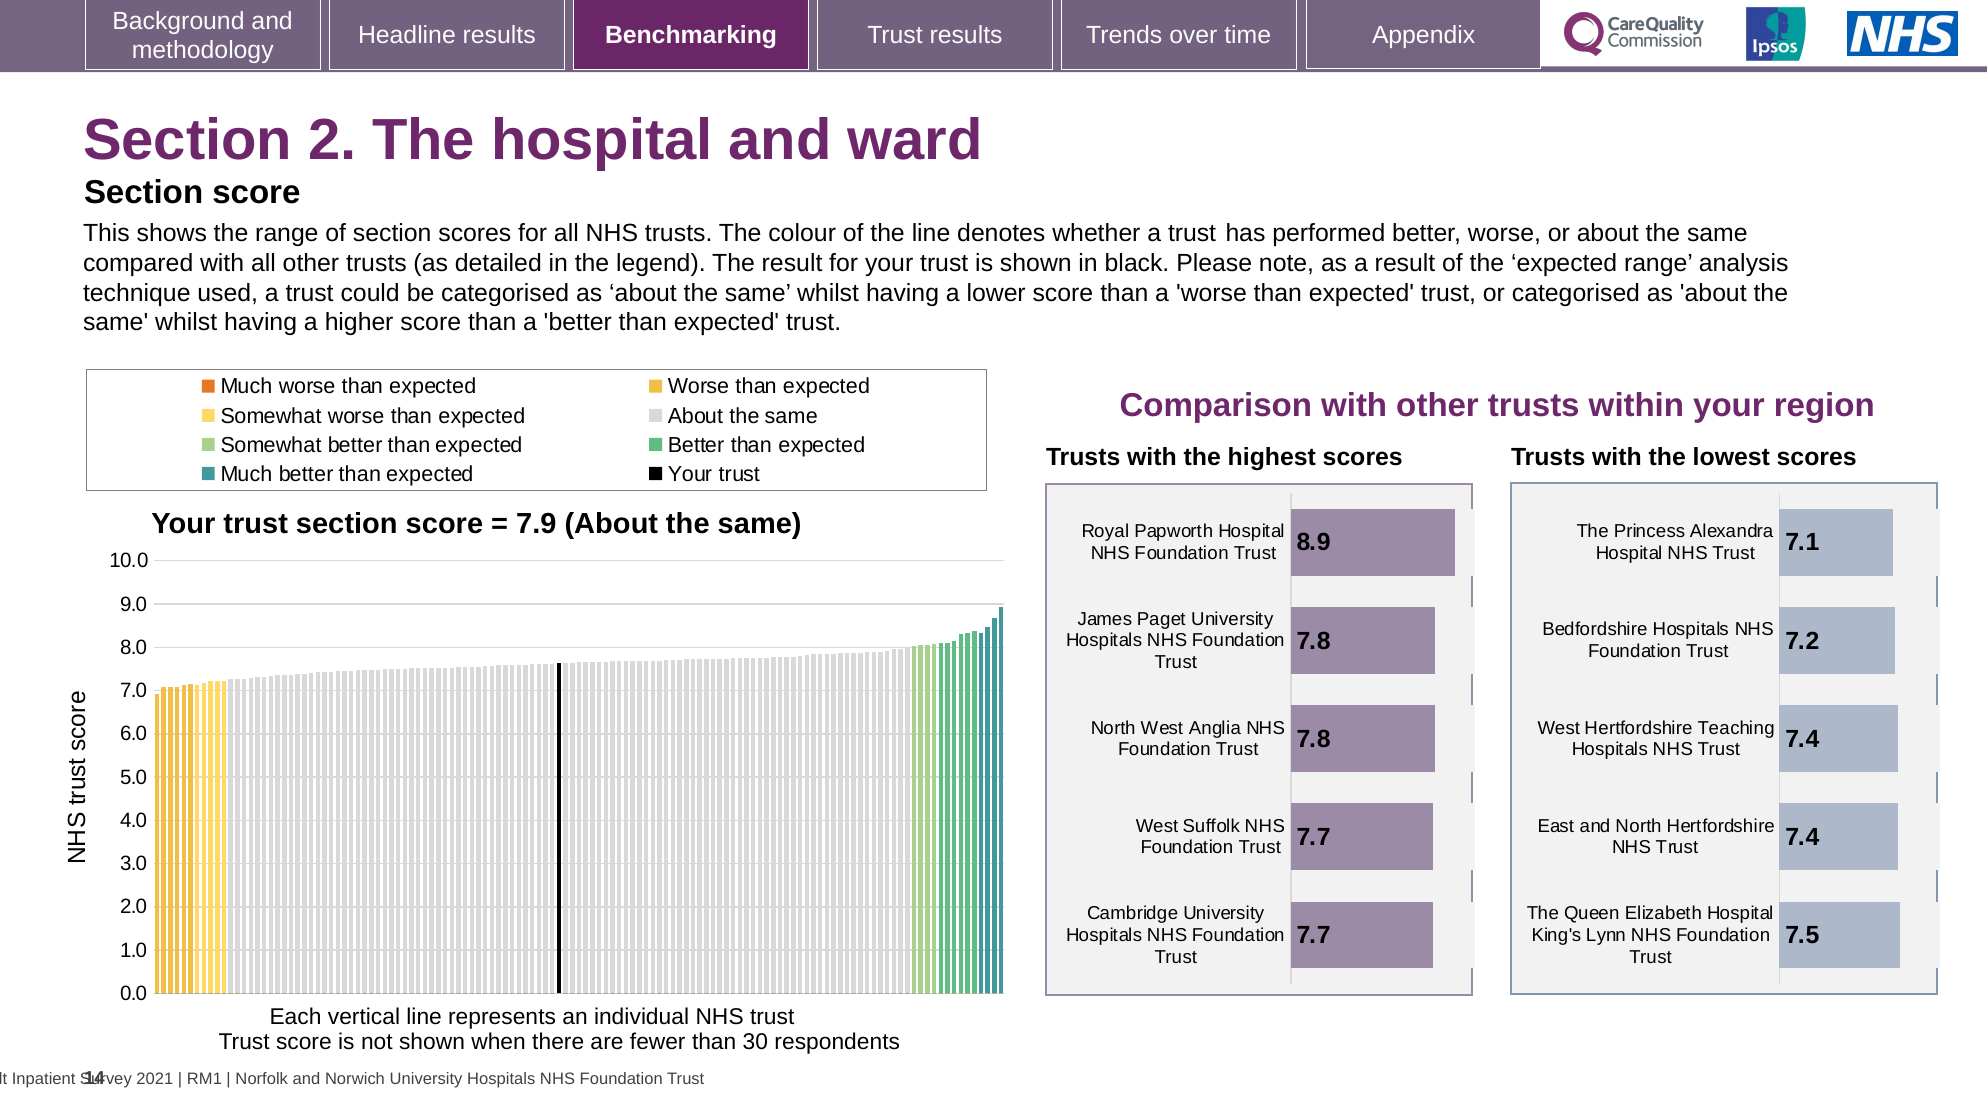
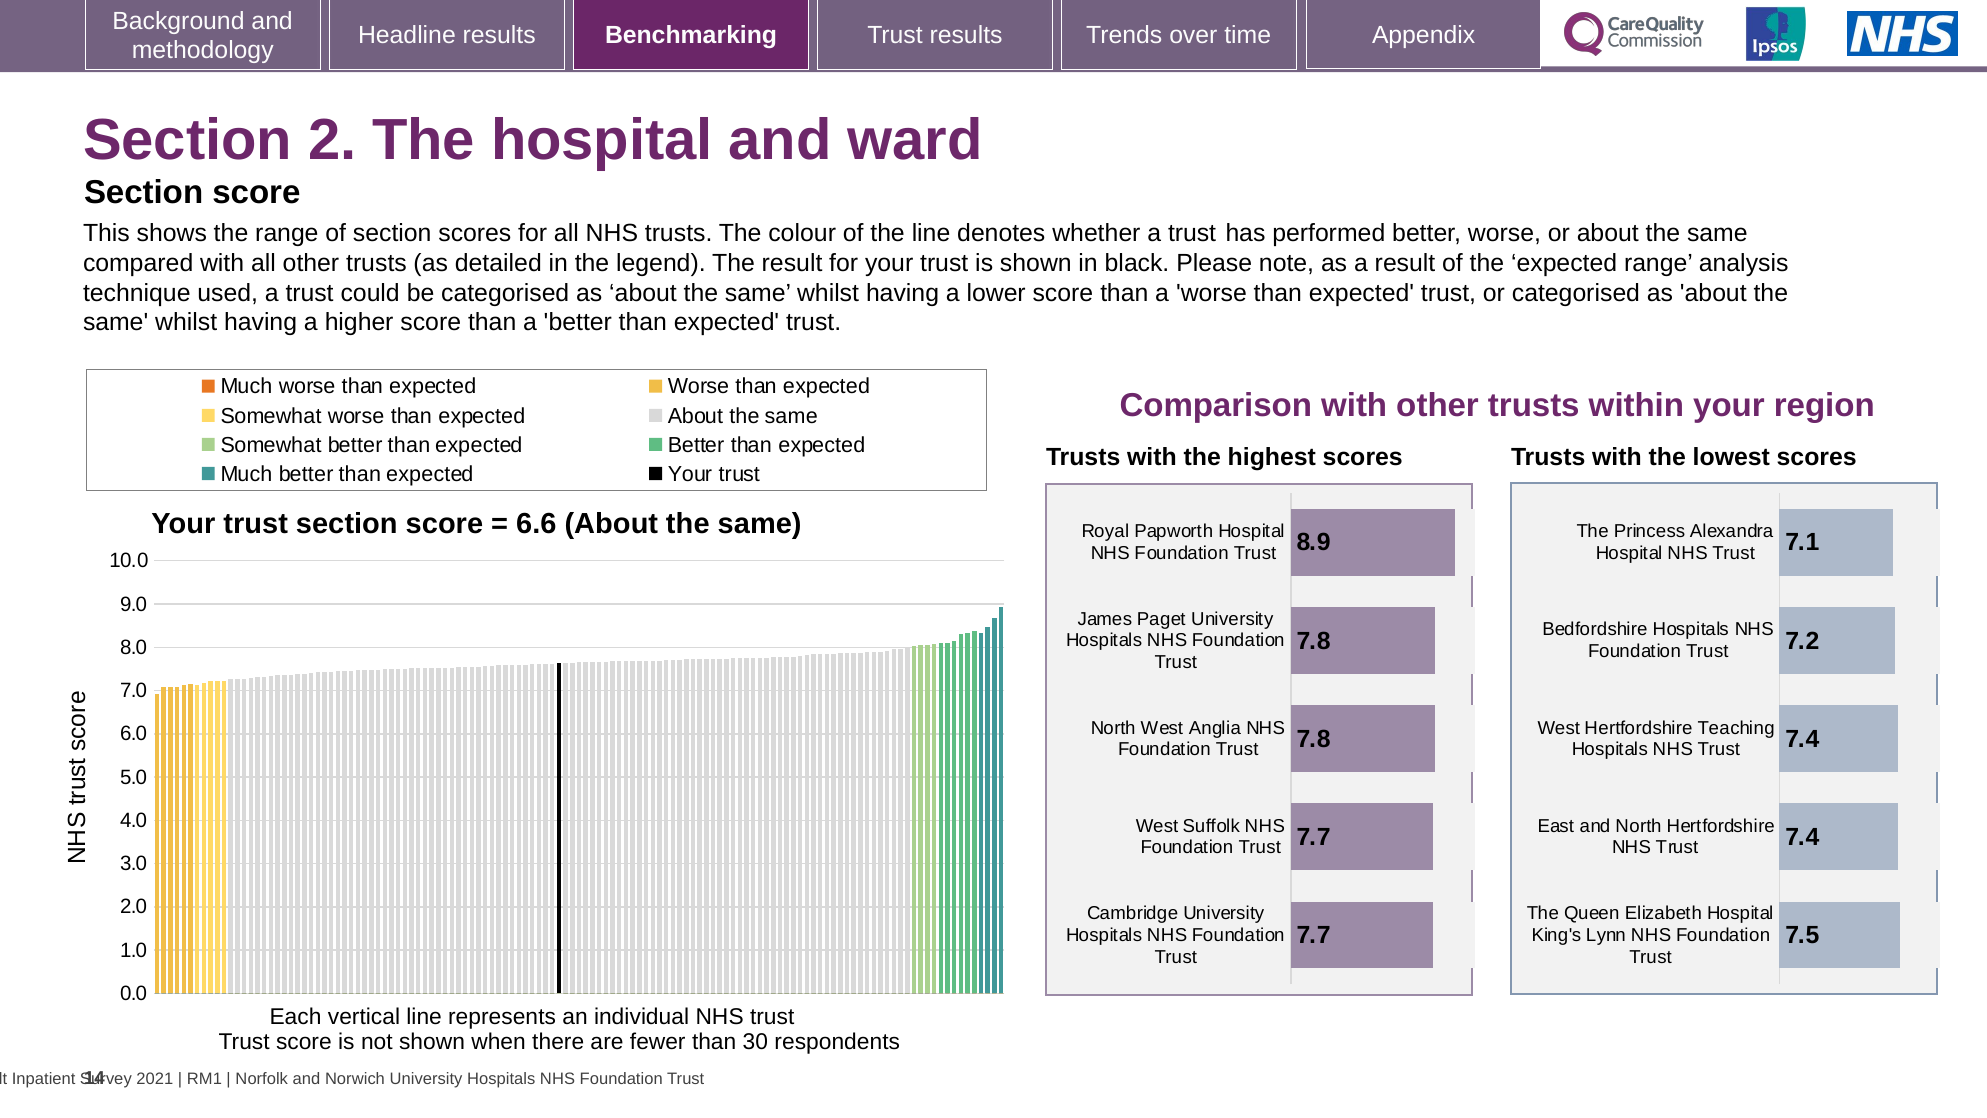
7.9: 7.9 -> 6.6 (536, 524)
